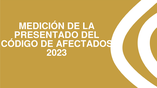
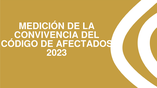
PRESENTADO: PRESENTADO -> CONVIVENCIA (46, 35)
